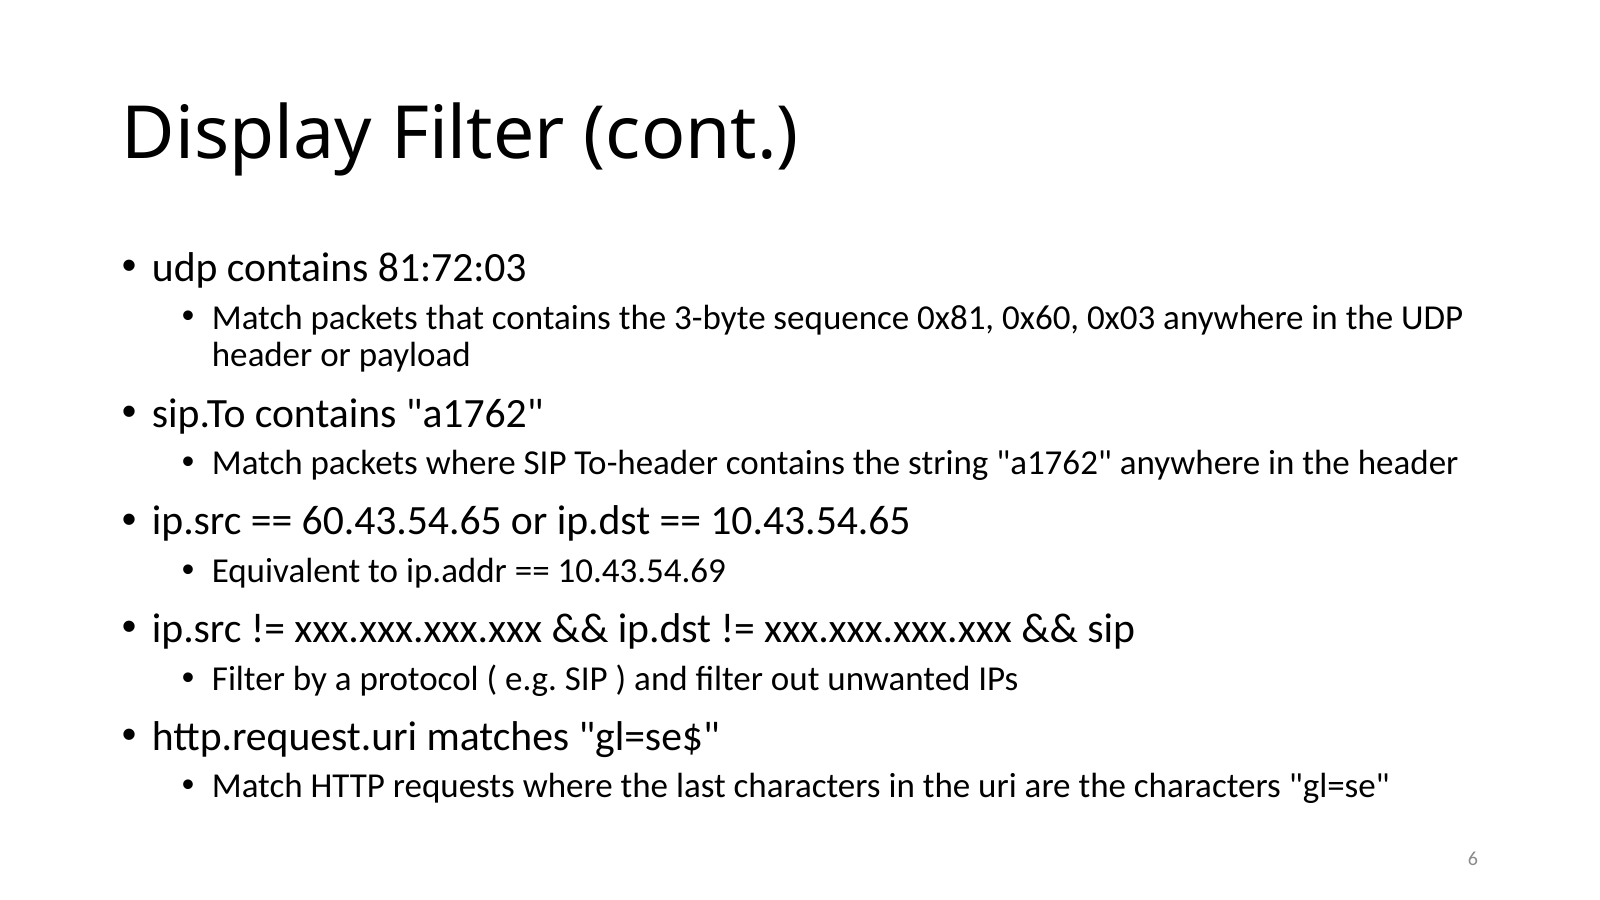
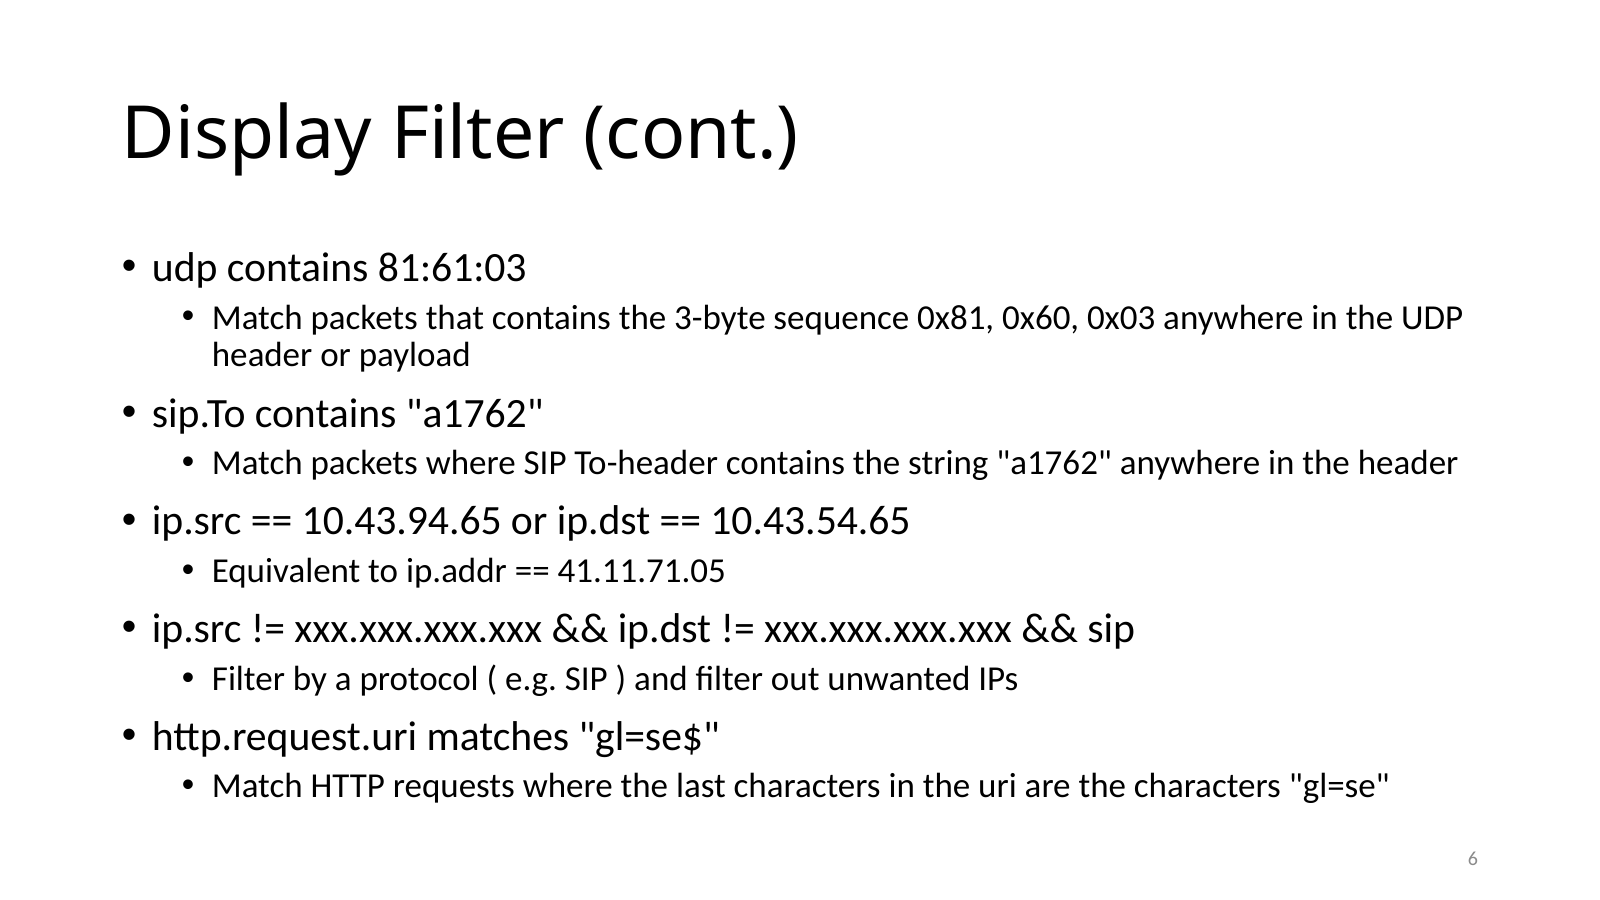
81:72:03: 81:72:03 -> 81:61:03 (452, 268)
60.43.54.65: 60.43.54.65 -> 10.43.94.65 (402, 521)
10.43.54.69: 10.43.54.69 -> 41.11.71.05 (642, 571)
